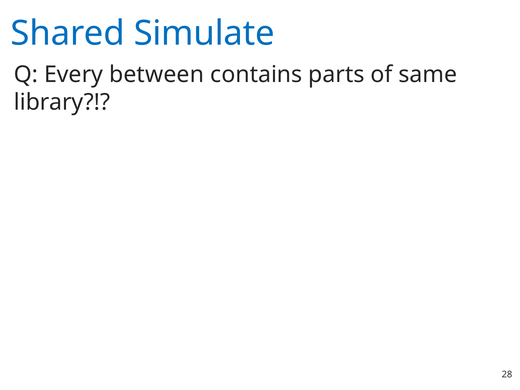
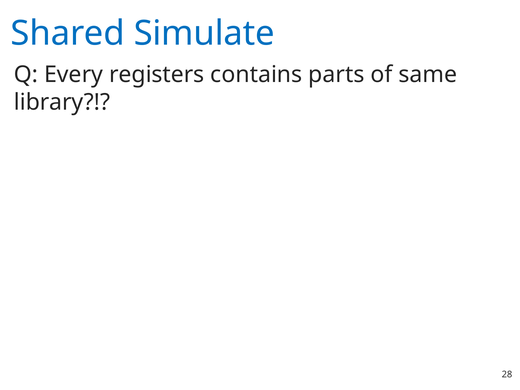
between: between -> registers (157, 74)
